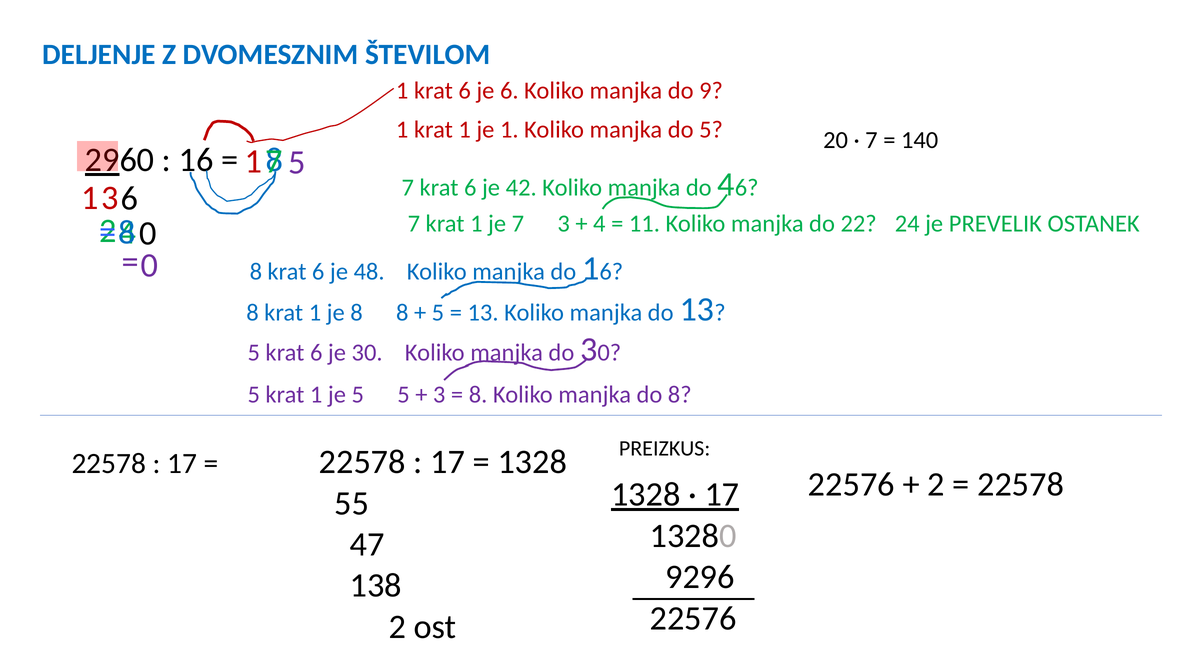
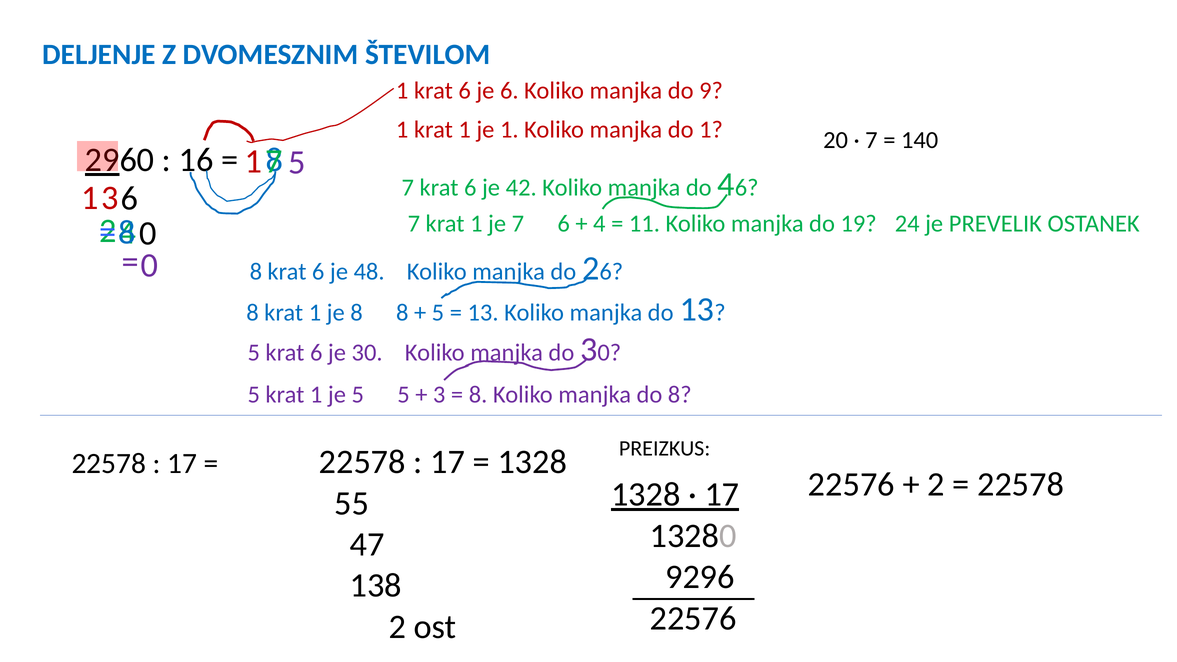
do 5: 5 -> 1 (711, 130)
7 3: 3 -> 6 (564, 224)
22: 22 -> 19 (859, 224)
do 1: 1 -> 2 (591, 268)
